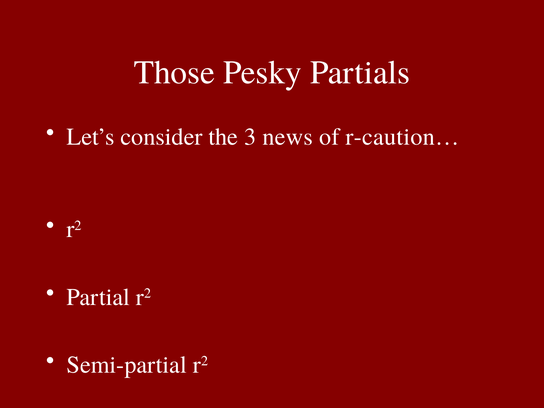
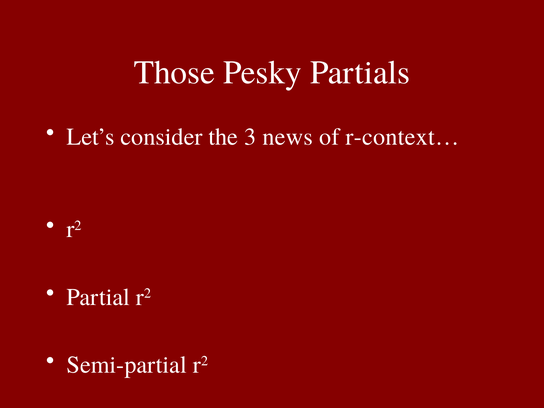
r-caution…: r-caution… -> r-context… (402, 137)
